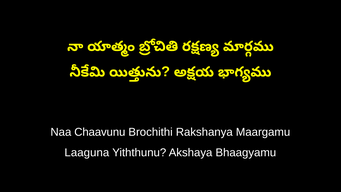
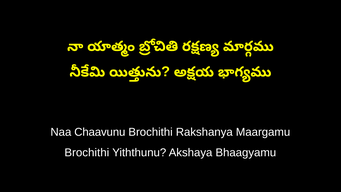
Laaguna: Laaguna -> Brochithi (87, 153)
